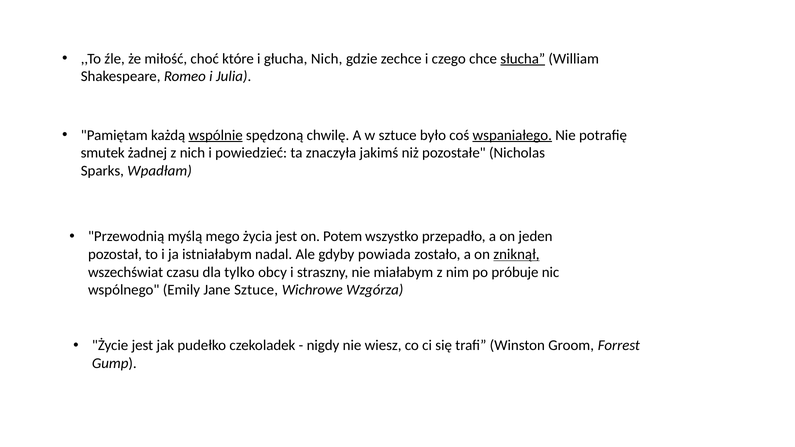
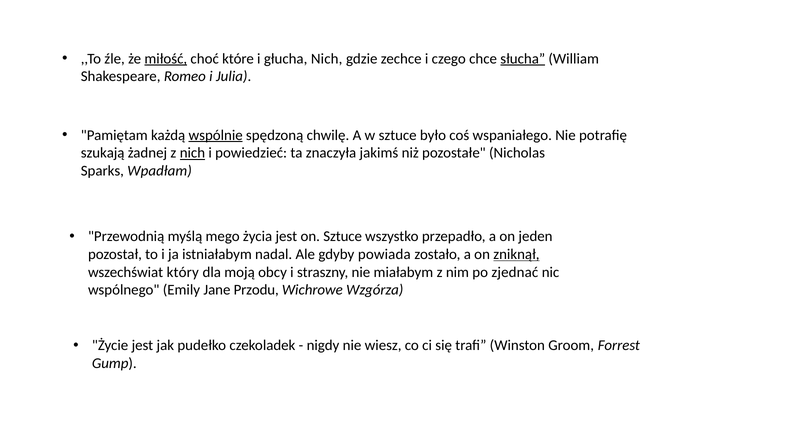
miłość underline: none -> present (166, 59)
wspaniałego underline: present -> none (512, 135)
smutek: smutek -> szukają (103, 153)
nich underline: none -> present (192, 153)
on Potem: Potem -> Sztuce (343, 237)
czasu: czasu -> który (183, 272)
tylko: tylko -> moją (240, 272)
próbuje: próbuje -> zjednać (515, 272)
Jane Sztuce: Sztuce -> Przodu (256, 290)
